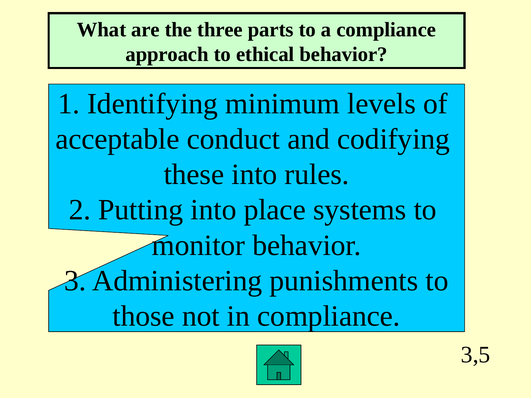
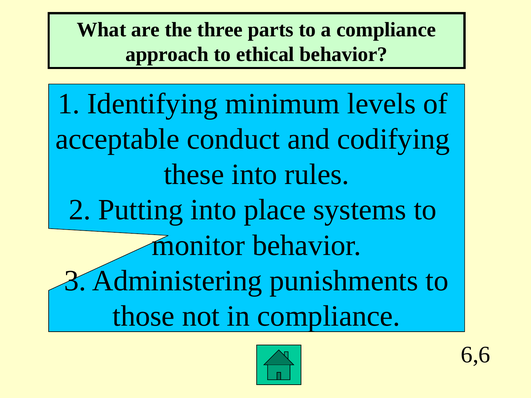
3,5: 3,5 -> 6,6 (476, 355)
